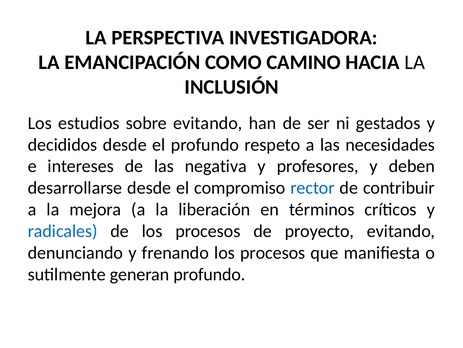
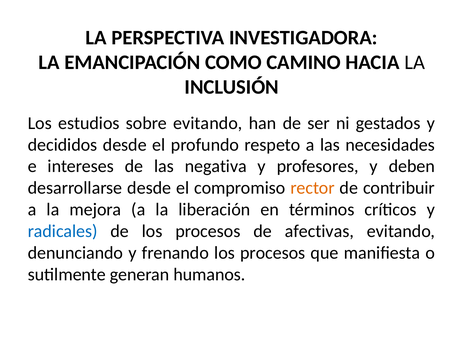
rector colour: blue -> orange (313, 188)
proyecto: proyecto -> afectivas (319, 231)
generan profundo: profundo -> humanos (209, 274)
